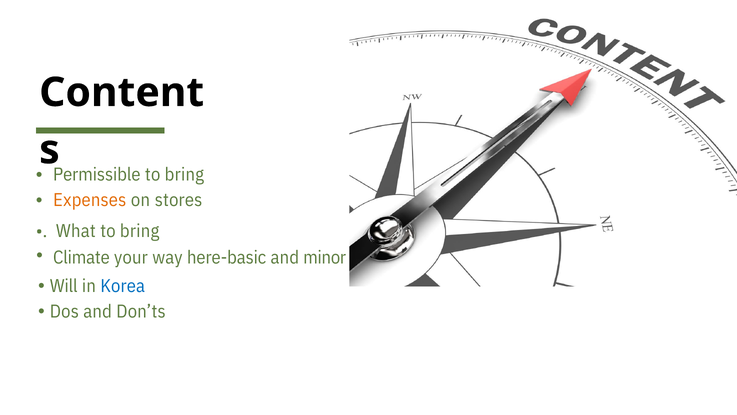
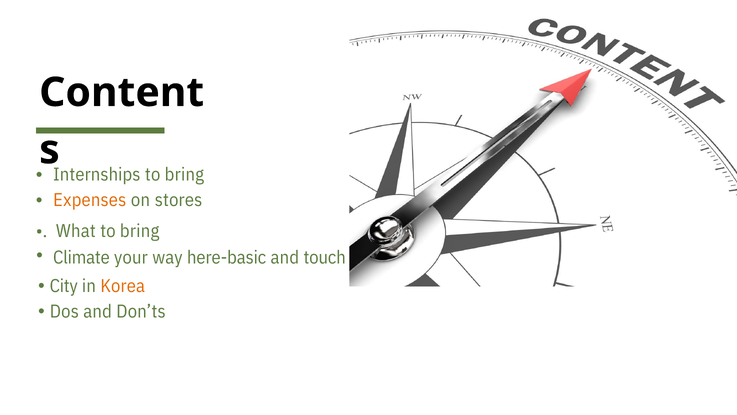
Permissible: Permissible -> Internships (97, 174)
minor: minor -> touch (325, 257)
Will: Will -> City (64, 286)
Korea colour: blue -> orange (123, 286)
